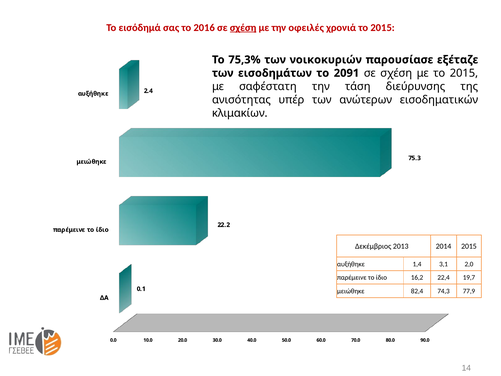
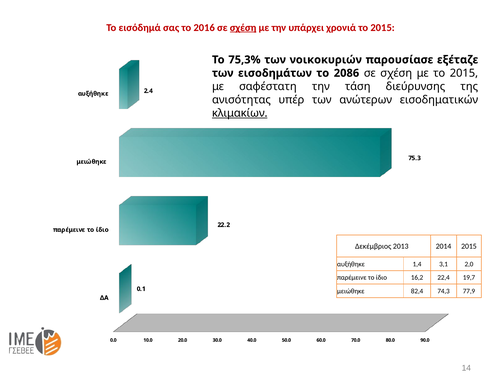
οφειλές: οφειλές -> υπάρχει (306, 28)
2091: 2091 -> 2086 (346, 73)
κλιμακίων underline: none -> present (240, 113)
